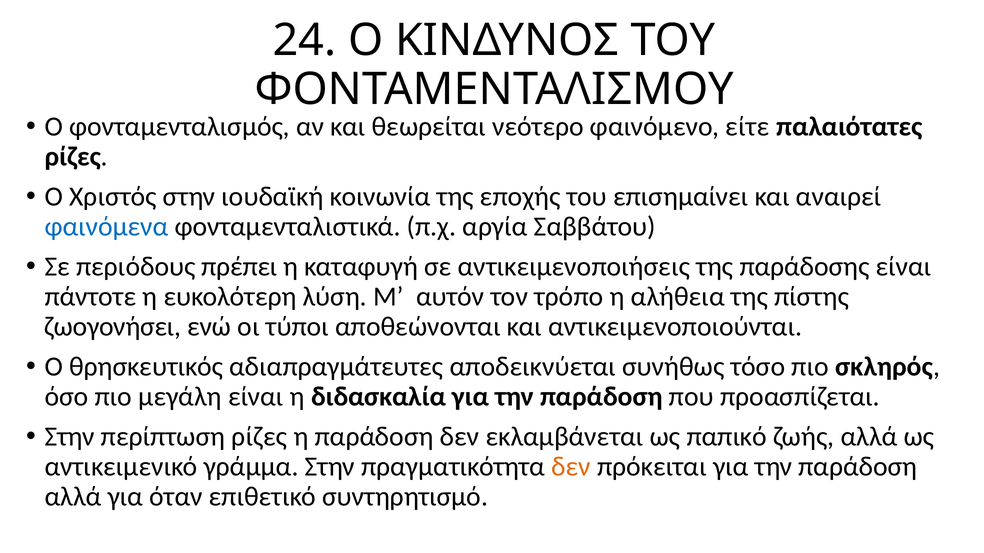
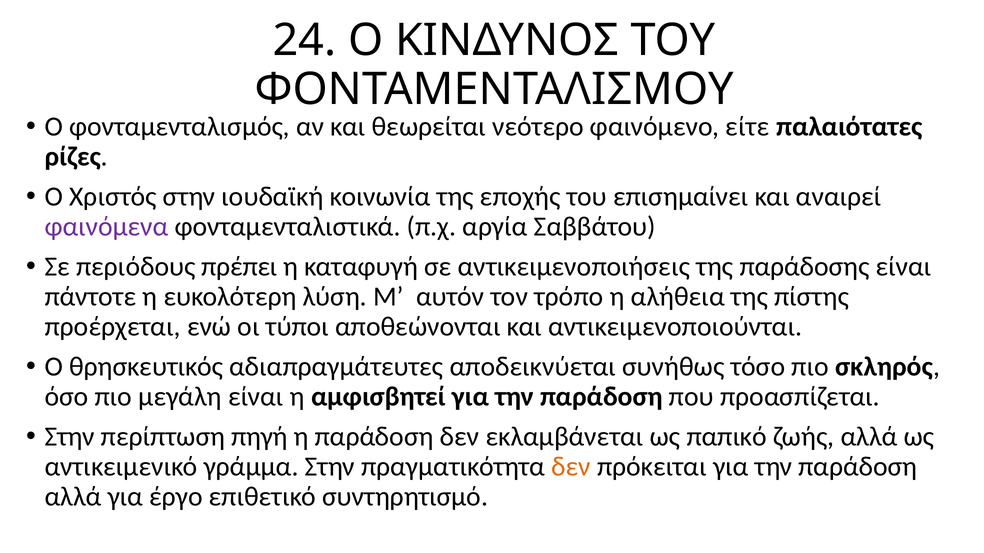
φαινόμενα colour: blue -> purple (106, 227)
ζωογονήσει: ζωογονήσει -> προέρχεται (113, 327)
διδασκαλία: διδασκαλία -> αμφισβητεί (379, 397)
περίπτωση ρίζες: ρίζες -> πηγή (260, 437)
όταν: όταν -> έργο (176, 497)
